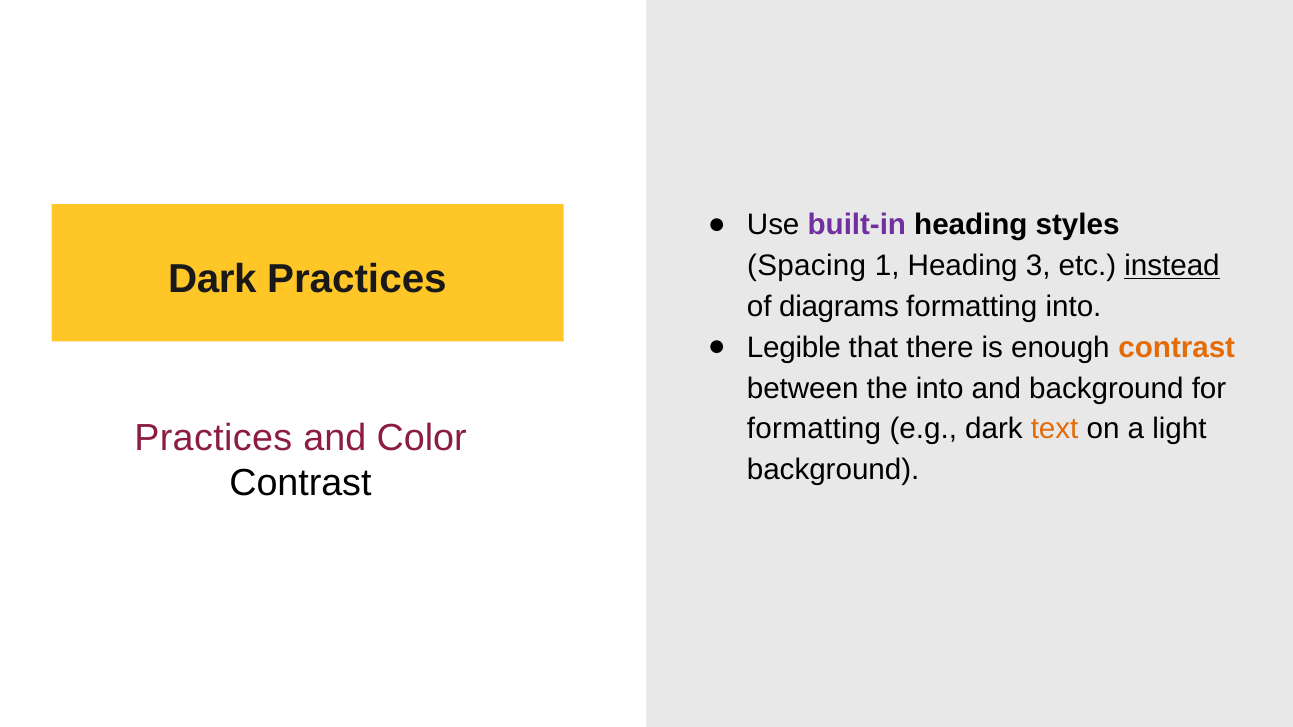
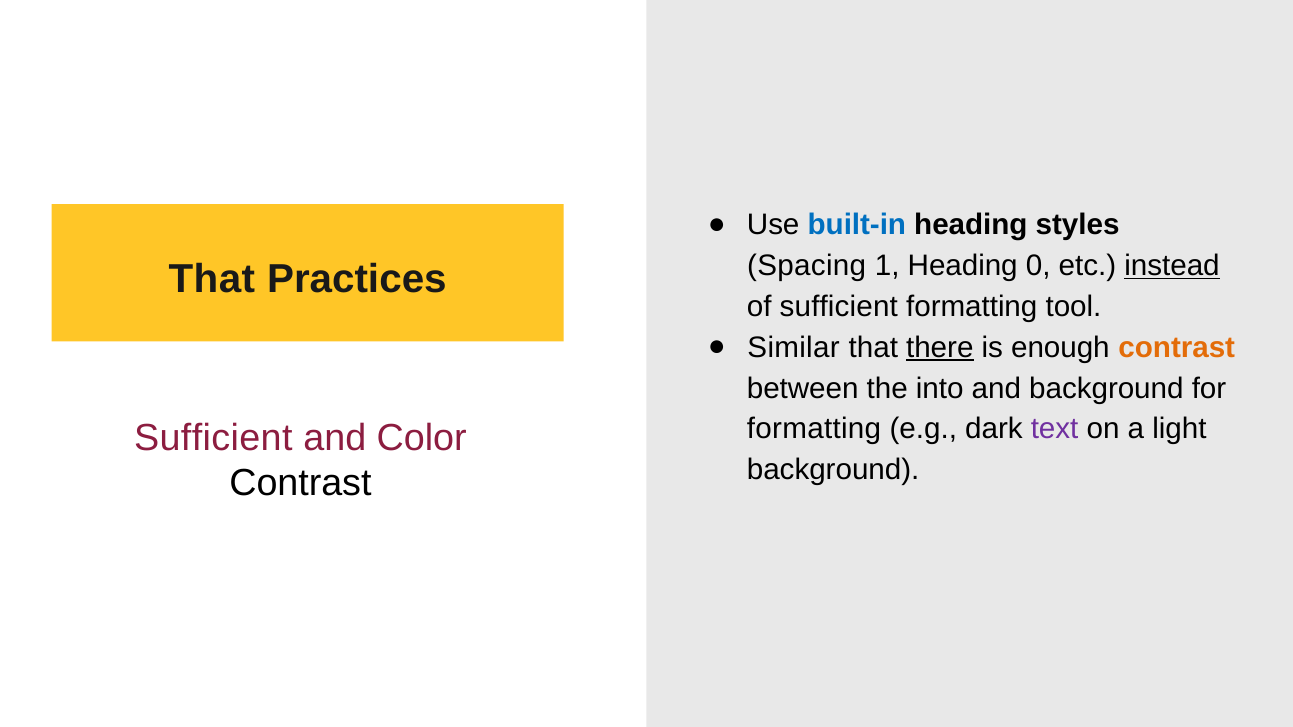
built-in colour: purple -> blue (857, 225)
3: 3 -> 0 (1038, 266)
Dark: Dark -> That (212, 279)
of diagrams: diagrams -> sufficient (839, 307)
formatting into: into -> tool (1074, 307)
Legible: Legible -> Similar (794, 348)
there underline: none -> present (940, 348)
text colour: orange -> purple (1055, 429)
Practices: Practices -> Sufficient (213, 438)
